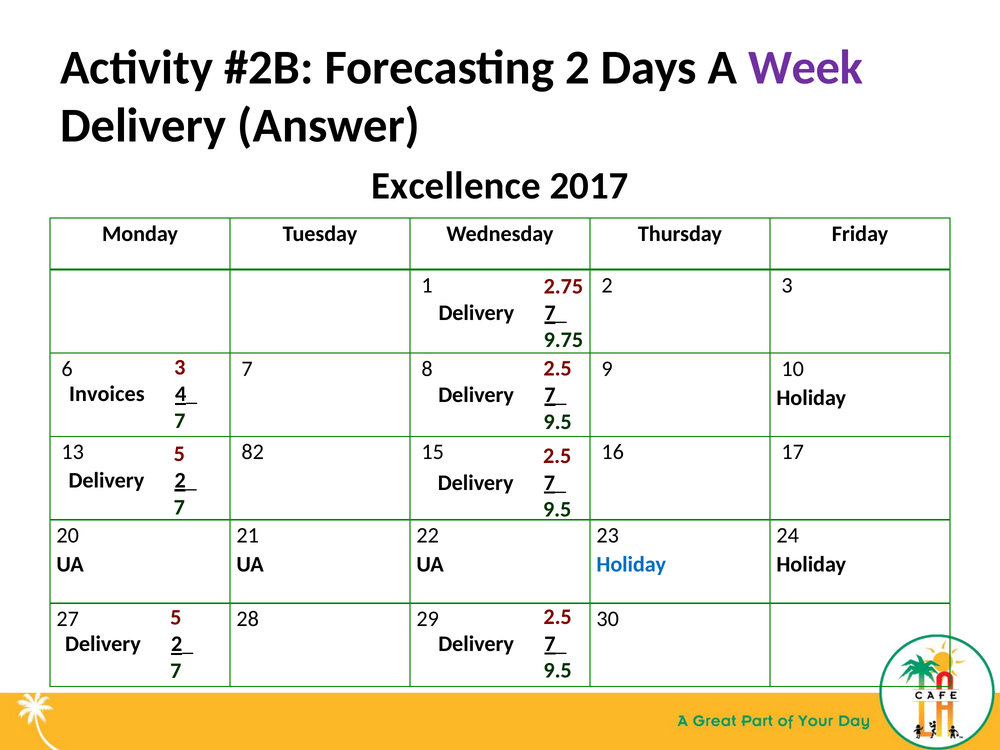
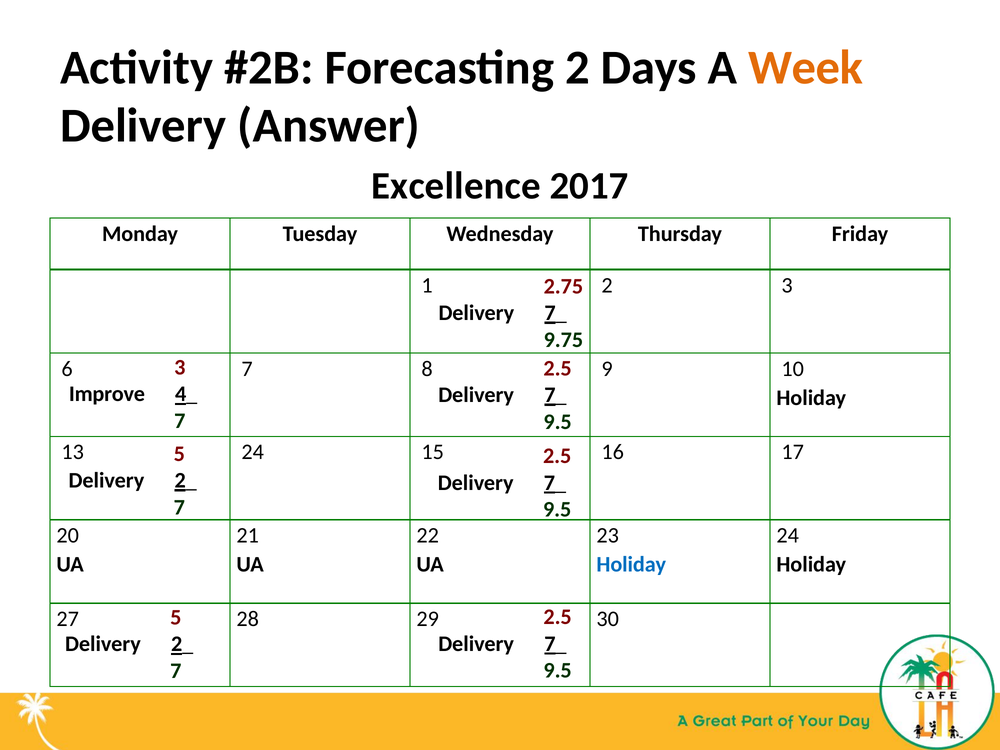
Week colour: purple -> orange (806, 68)
Invoices: Invoices -> Improve (107, 394)
13 82: 82 -> 24 (253, 452)
